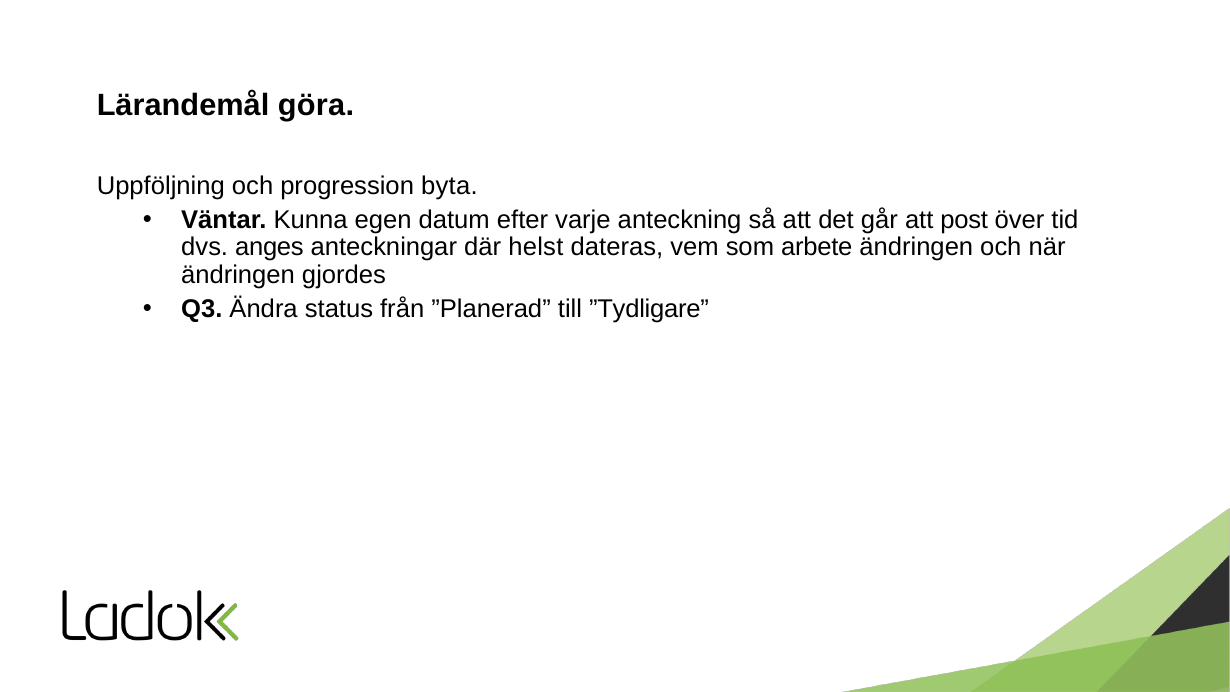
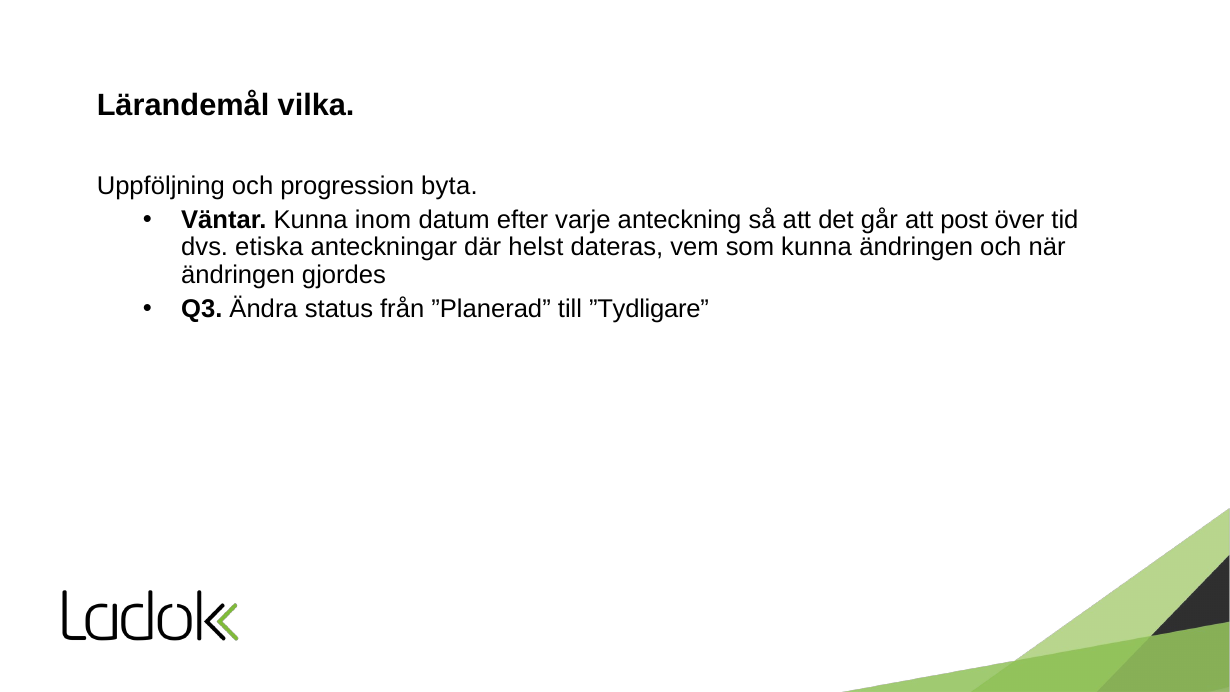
göra: göra -> vilka (316, 105)
egen: egen -> inom (383, 220)
anges: anges -> etiska (269, 247)
som arbete: arbete -> kunna (817, 247)
